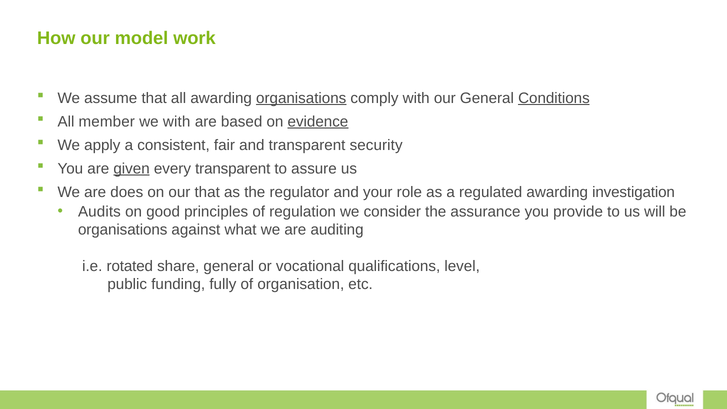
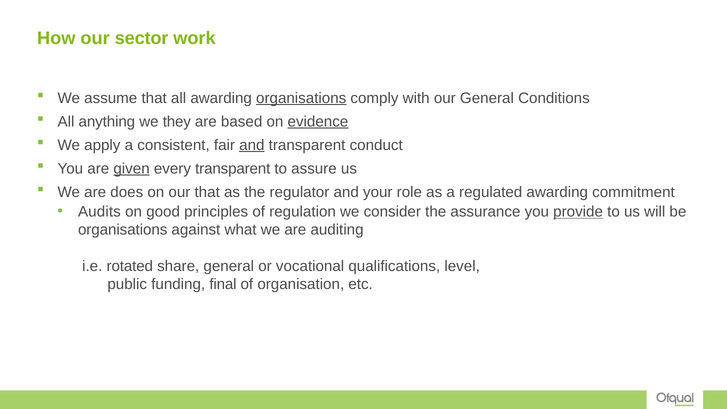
model: model -> sector (142, 38)
Conditions underline: present -> none (554, 98)
member: member -> anything (107, 122)
we with: with -> they (177, 122)
and underline: none -> present (252, 145)
security: security -> conduct (376, 145)
investigation: investigation -> commitment (633, 192)
provide underline: none -> present (578, 212)
fully: fully -> final (223, 284)
